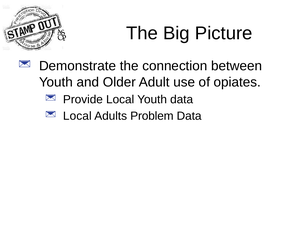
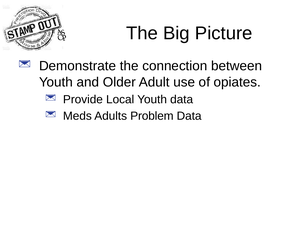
Local: Local -> Meds (77, 116)
